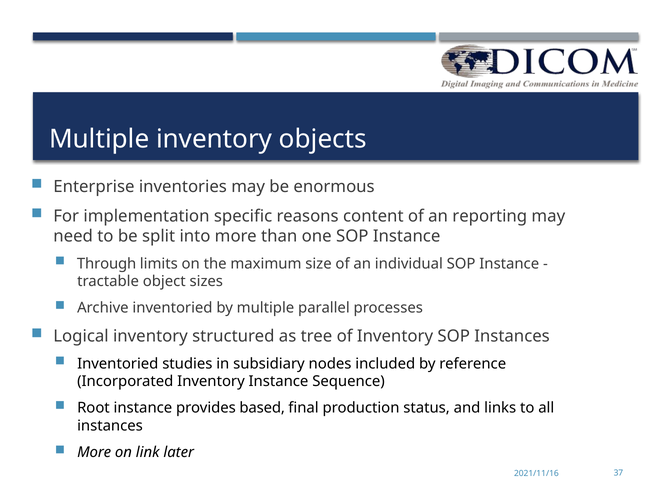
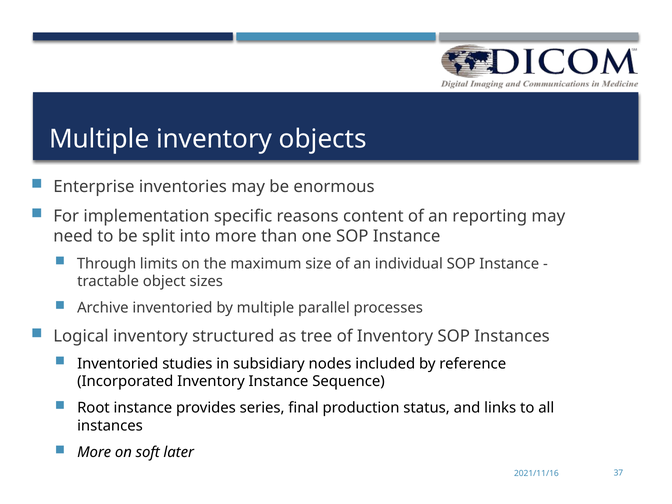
based: based -> series (262, 408)
link: link -> soft (148, 452)
